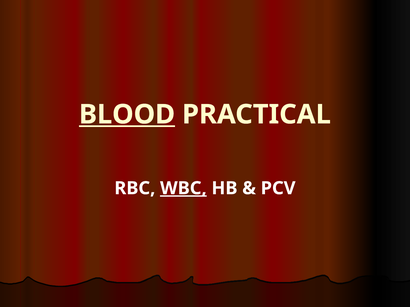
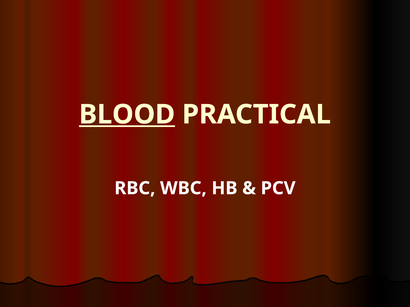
WBC underline: present -> none (183, 189)
